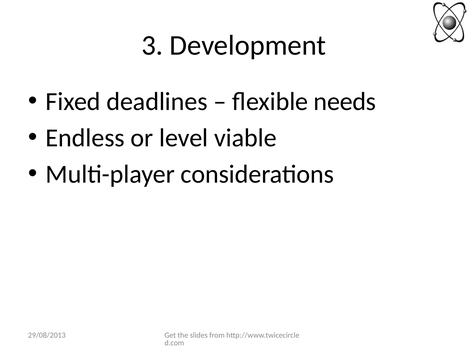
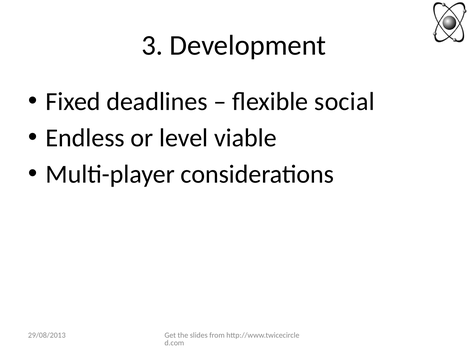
needs: needs -> social (345, 102)
